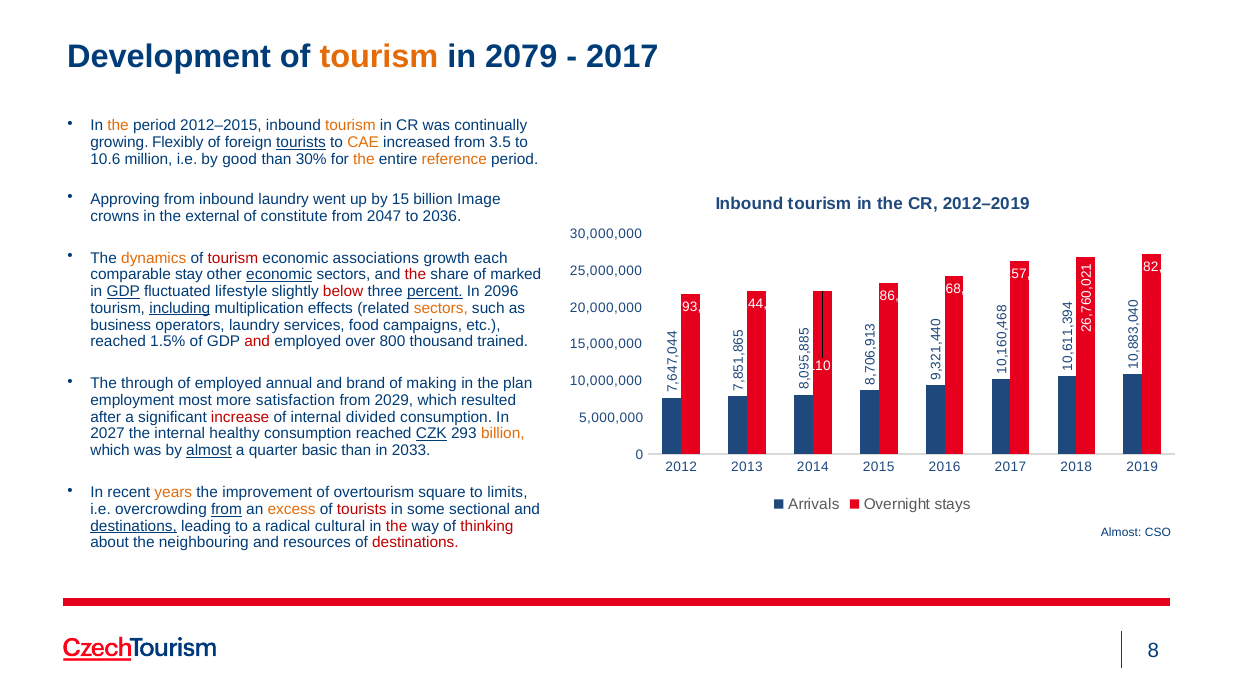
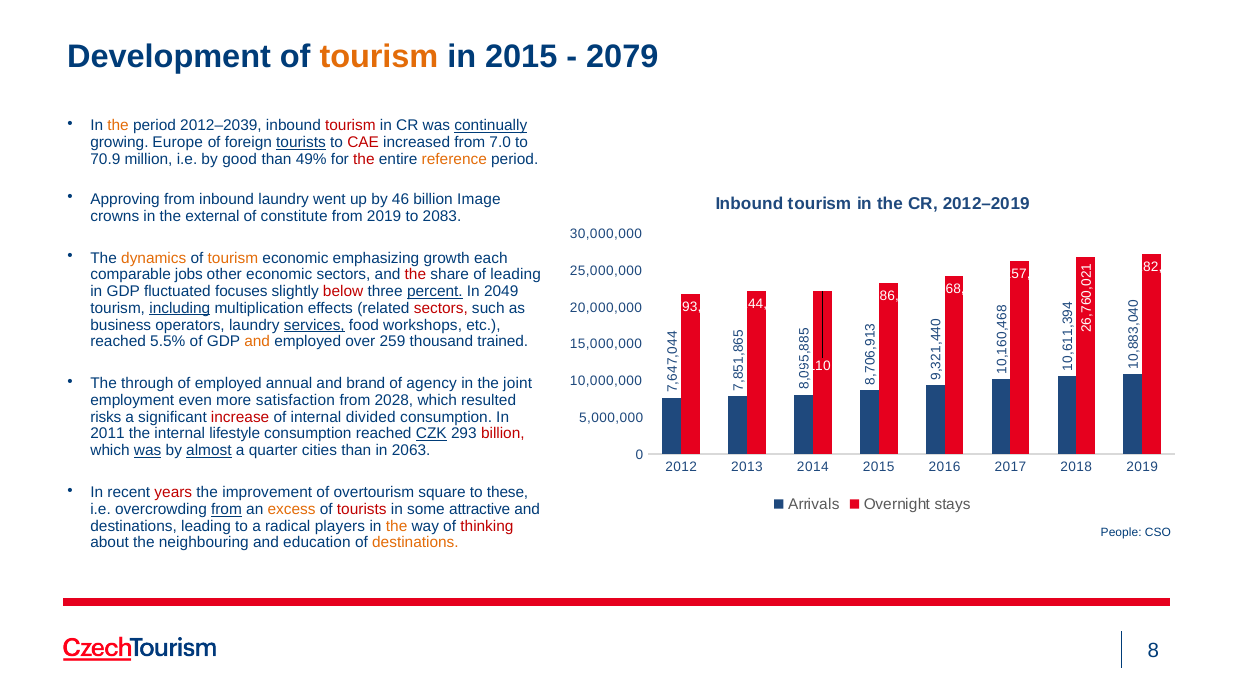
in 2079: 2079 -> 2015 (521, 57)
2017: 2017 -> 2079 (622, 57)
2012–2015: 2012–2015 -> 2012–2039 (221, 126)
tourism colour: orange -> red (350, 126)
continually underline: none -> present (491, 126)
Flexibly: Flexibly -> Europe (178, 142)
CAE colour: orange -> red (363, 142)
3.5: 3.5 -> 7.0 (500, 142)
10.6: 10.6 -> 70.9 (105, 159)
30%: 30% -> 49% (311, 159)
the colour: orange -> red (364, 159)
15: 15 -> 46 (401, 199)
from 2047: 2047 -> 2019 (384, 216)
2036: 2036 -> 2083 (442, 216)
tourism colour: red -> orange (233, 258)
associations: associations -> emphasizing (376, 258)
stay: stay -> jobs (189, 275)
economic underline: present -> none (279, 275)
of marked: marked -> leading (516, 275)
GDP underline: present -> none (123, 291)
lifestyle: lifestyle -> focuses (241, 291)
2096: 2096 -> 2049 (501, 291)
sectors colour: orange -> red (441, 308)
services underline: none -> present (314, 325)
campaigns: campaigns -> workshops (423, 325)
1.5%: 1.5% -> 5.5% (168, 342)
and colour: red -> orange (257, 342)
800: 800 -> 259 (393, 342)
making: making -> agency (432, 384)
plan: plan -> joint (518, 384)
most: most -> even (195, 400)
2029: 2029 -> 2028 (394, 400)
after: after -> risks (106, 417)
2027: 2027 -> 2011 (108, 434)
healthy: healthy -> lifestyle (235, 434)
billion colour: orange -> red (503, 434)
was underline: none -> present (148, 450)
basic: basic -> cities (319, 450)
2033: 2033 -> 2063 (411, 450)
years colour: orange -> red (173, 492)
limits: limits -> these (508, 492)
sectional: sectional -> attractive (480, 509)
destinations underline: present -> none (134, 526)
cultural: cultural -> players (340, 526)
the colour: red -> orange (397, 526)
Almost: Almost -> People (1121, 533)
resources: resources -> education (317, 542)
destinations colour: red -> orange (415, 542)
